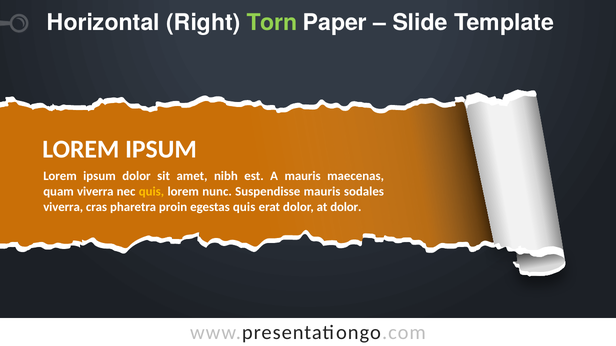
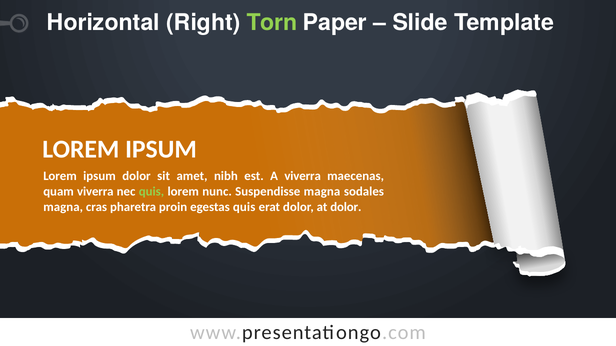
A mauris: mauris -> viverra (303, 176)
quis colour: yellow -> light green (151, 192)
Suspendisse mauris: mauris -> magna (322, 192)
viverra: viverra -> magna (63, 207)
